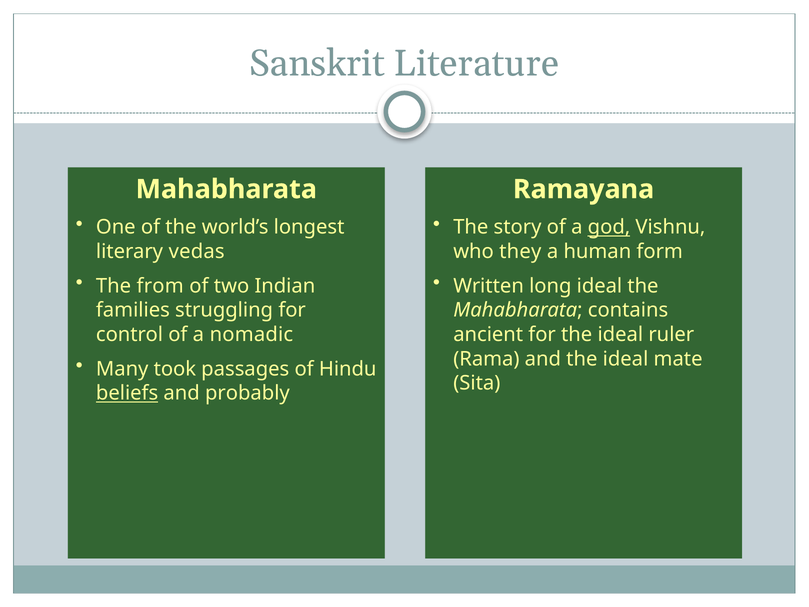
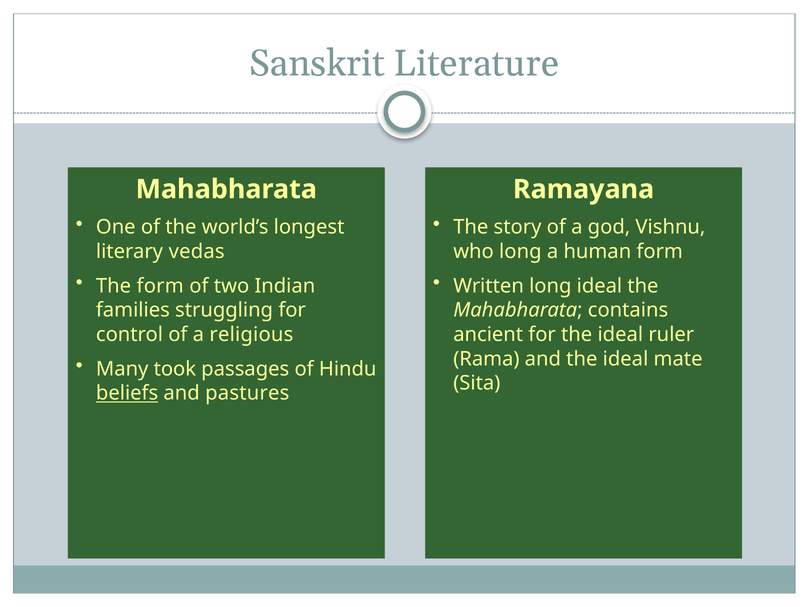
god underline: present -> none (609, 227)
who they: they -> long (520, 251)
The from: from -> form (160, 286)
nomadic: nomadic -> religious (251, 334)
probably: probably -> pastures (247, 393)
